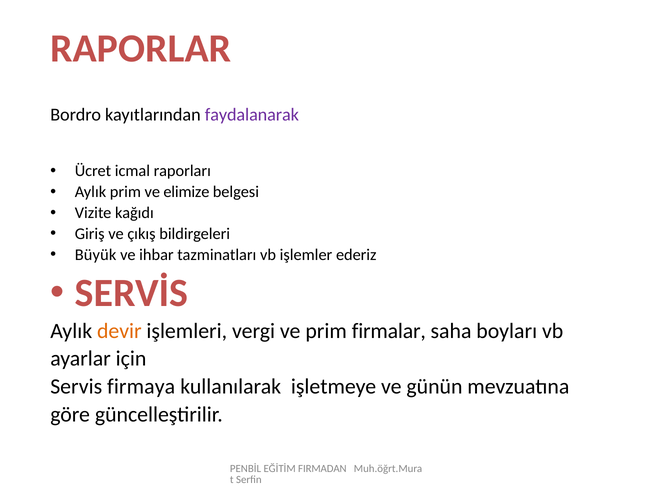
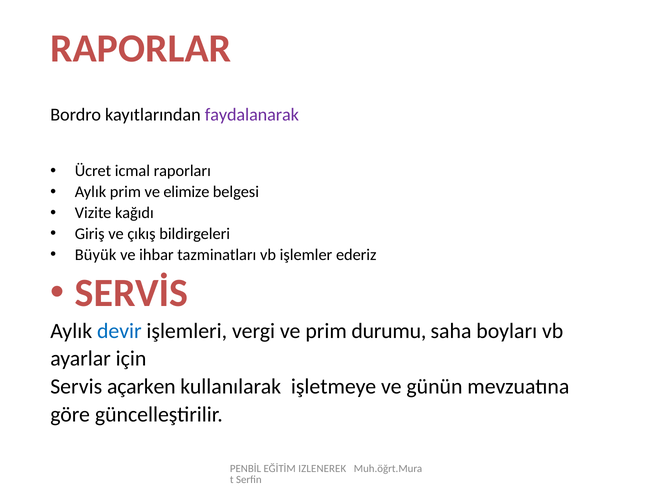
devir colour: orange -> blue (119, 330)
firmalar: firmalar -> durumu (389, 330)
firmaya: firmaya -> açarken (141, 386)
FIRMADAN: FIRMADAN -> IZLENEREK (322, 468)
